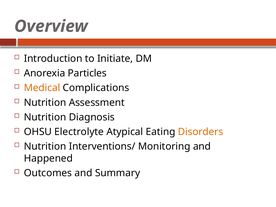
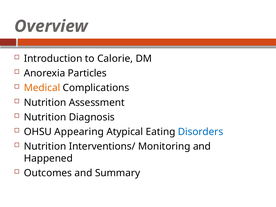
Initiate: Initiate -> Calorie (115, 59)
Electrolyte: Electrolyte -> Appearing (79, 132)
Disorders colour: orange -> blue (201, 132)
